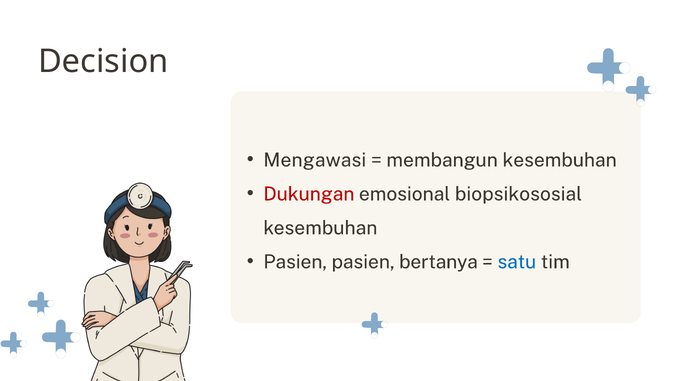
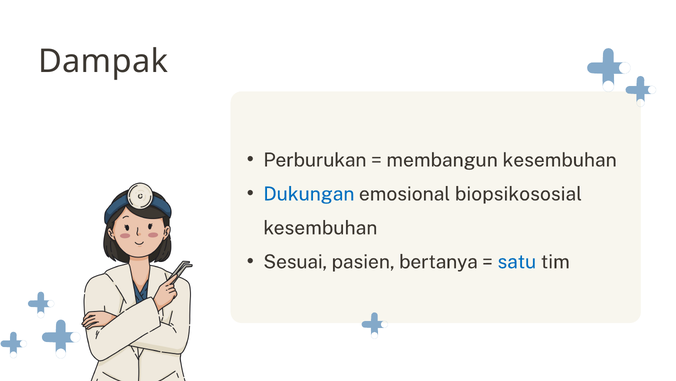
Decision: Decision -> Dampak (103, 61)
Mengawasi: Mengawasi -> Perburukan (315, 160)
Dukungan colour: red -> blue (309, 194)
Pasien: Pasien -> Sesuai (295, 261)
